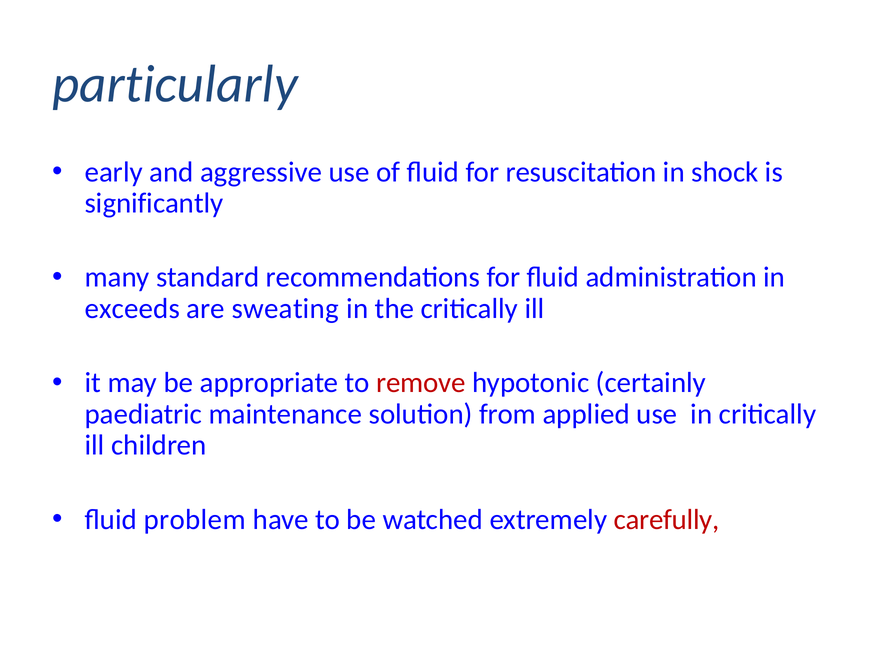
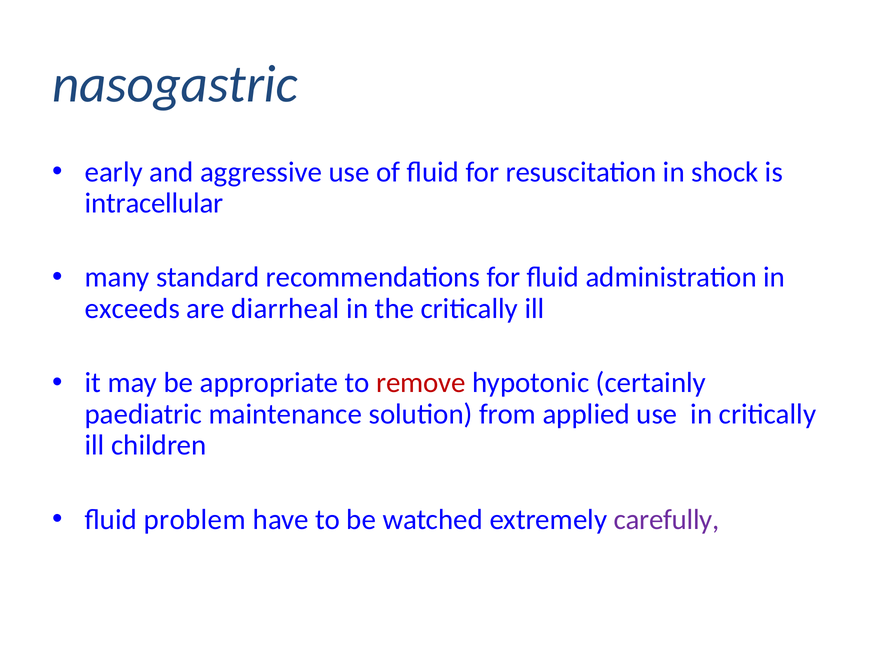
particularly: particularly -> nasogastric (175, 84)
significantly: significantly -> intracellular (154, 203)
sweating: sweating -> diarrheal (285, 309)
carefully colour: red -> purple (667, 519)
